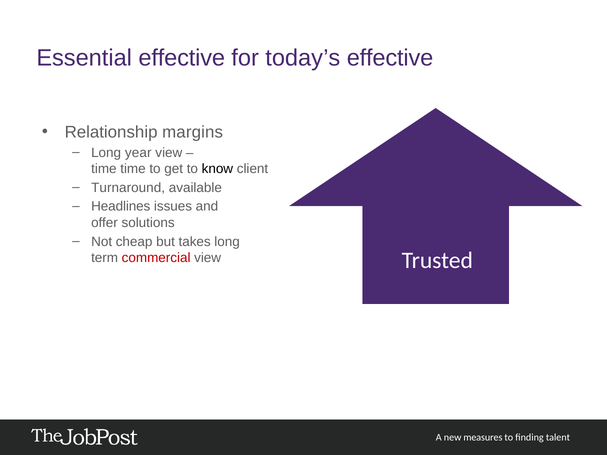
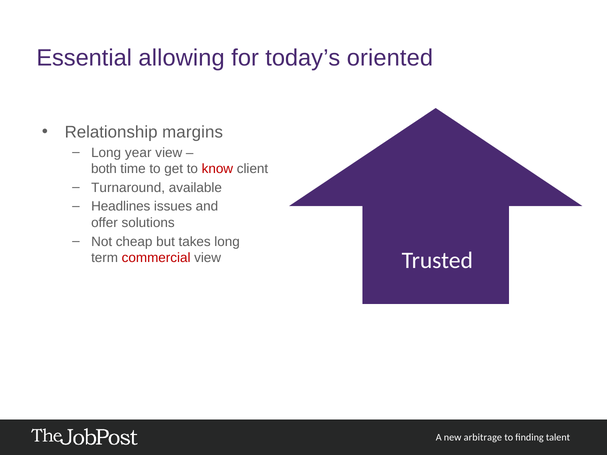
Essential effective: effective -> allowing (182, 58)
today’s effective: effective -> oriented (390, 58)
time: time -> both (104, 169)
know colour: black -> red (217, 169)
measures: measures -> arbitrage (483, 438)
